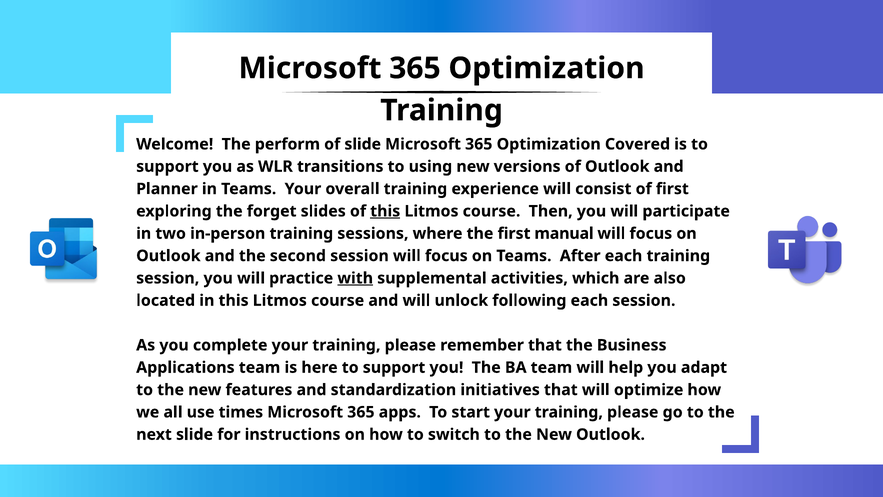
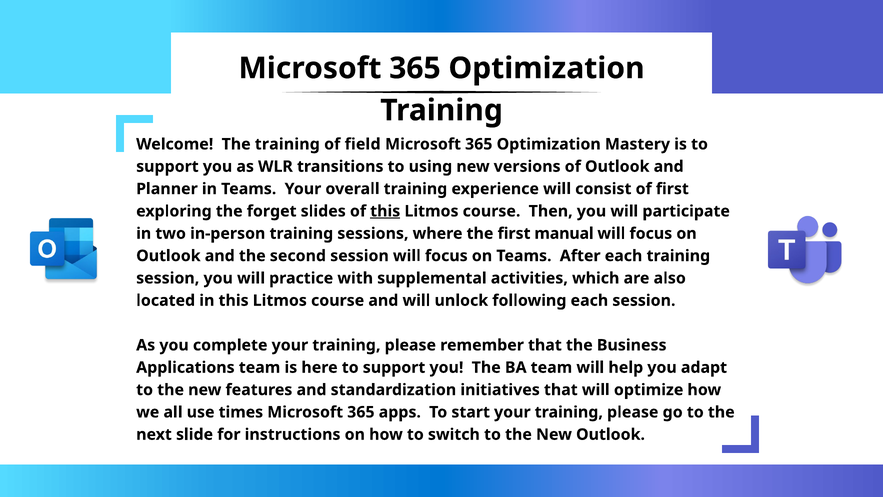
The perform: perform -> training (287, 144)
of slide: slide -> field (363, 144)
Covered: Covered -> Mastery (637, 144)
with underline: present -> none (355, 278)
